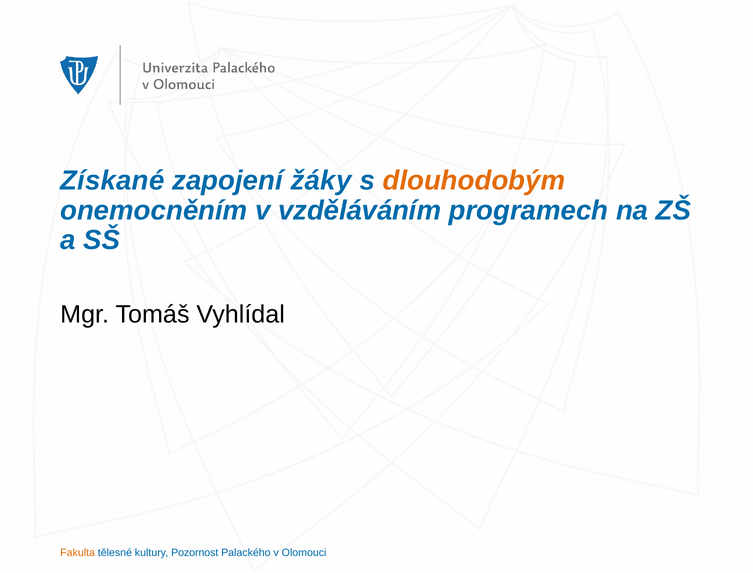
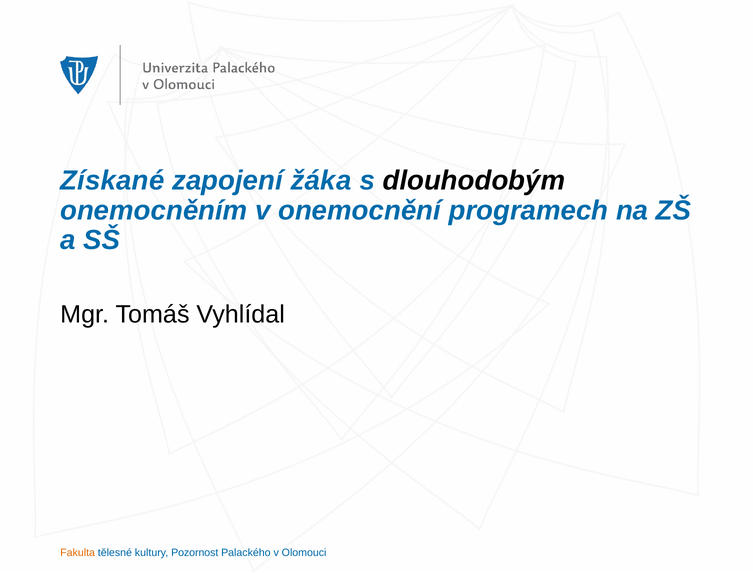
žáky: žáky -> žáka (321, 180)
dlouhodobým colour: orange -> black (474, 180)
vzděláváním: vzděláváním -> onemocnění (360, 210)
